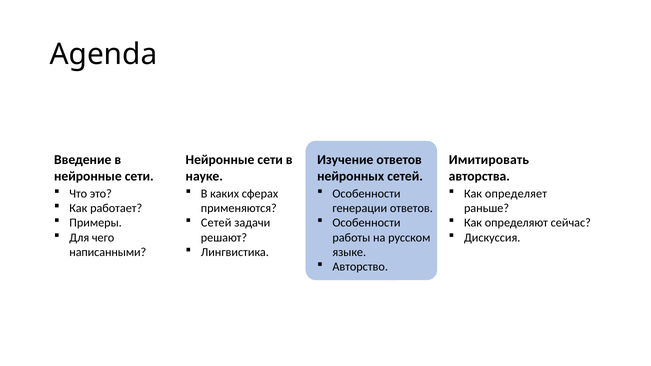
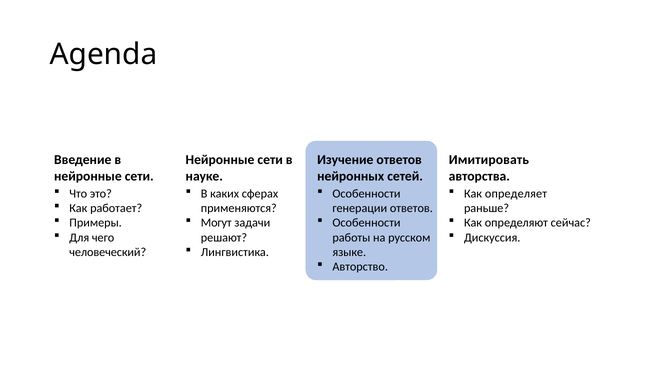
Сетей: Сетей -> Могут (216, 223)
написанными: написанными -> человеческий (108, 252)
